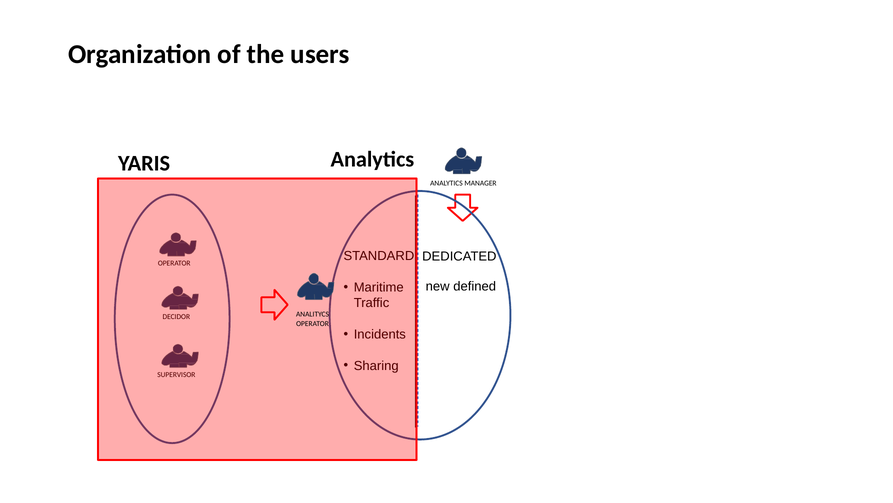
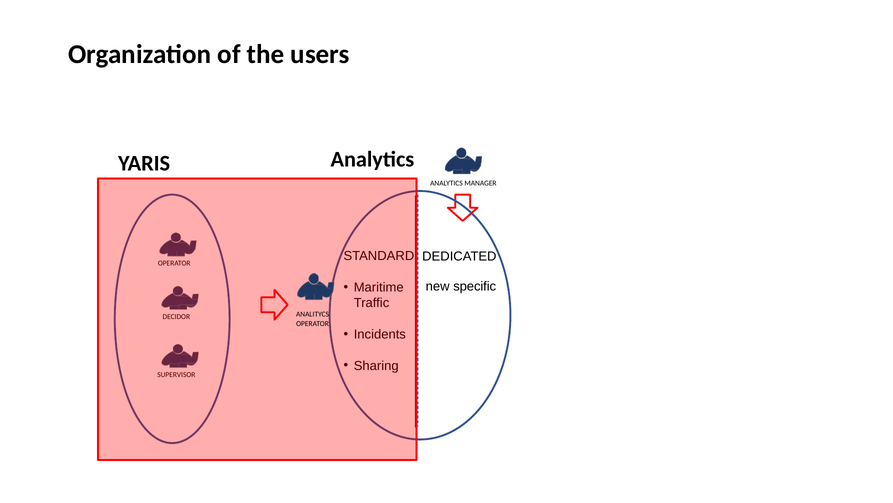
defined: defined -> specific (475, 286)
